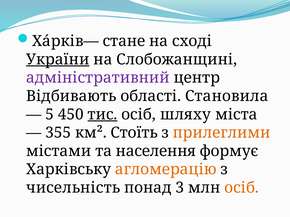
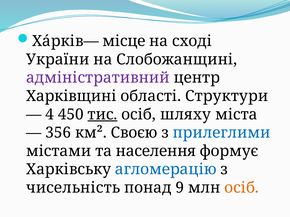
стане: стане -> місце (124, 41)
України underline: present -> none (58, 60)
Відбивають: Відбивають -> Харківщині (71, 96)
Становила: Становила -> Структури (227, 96)
5: 5 -> 4 (50, 115)
355: 355 -> 356 (58, 133)
Стоїть: Стоїть -> Своєю (134, 133)
прилеглими colour: orange -> blue (222, 133)
агломерацію colour: orange -> blue (166, 170)
3: 3 -> 9 (180, 188)
